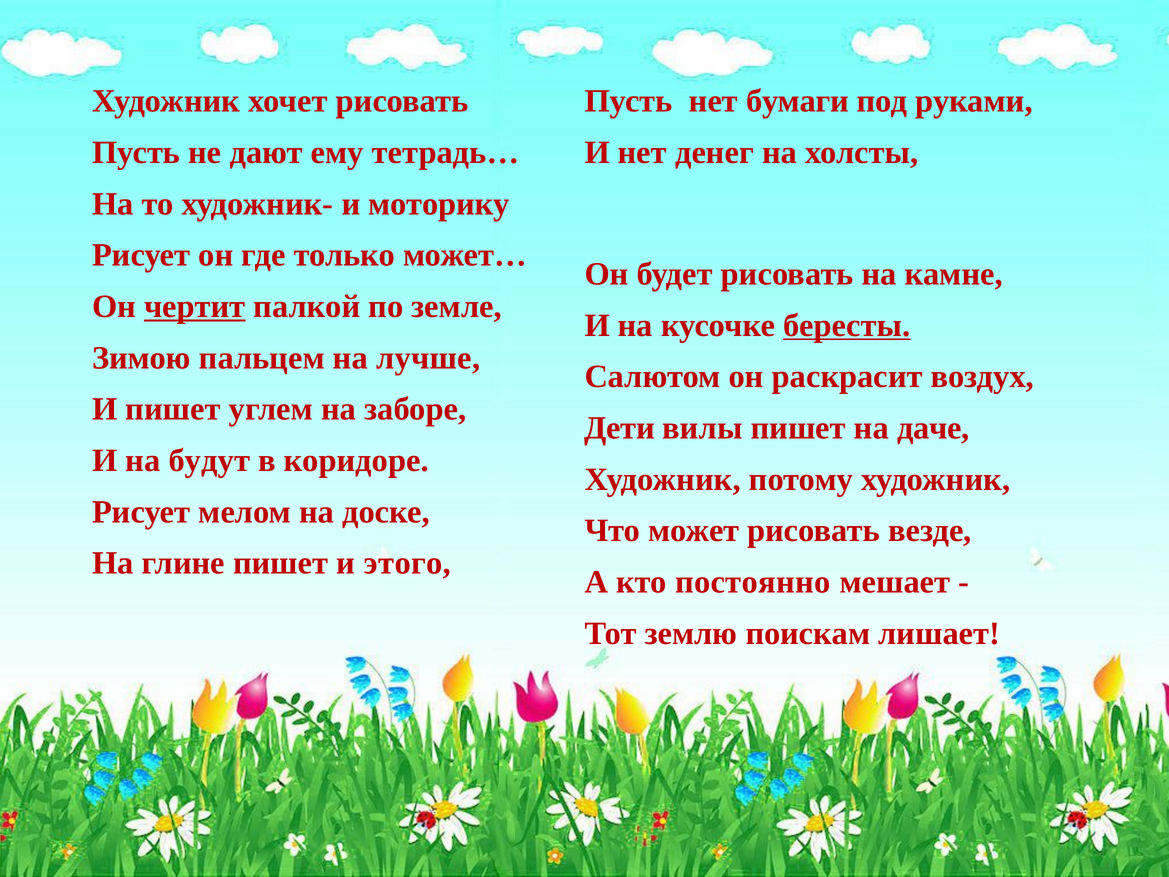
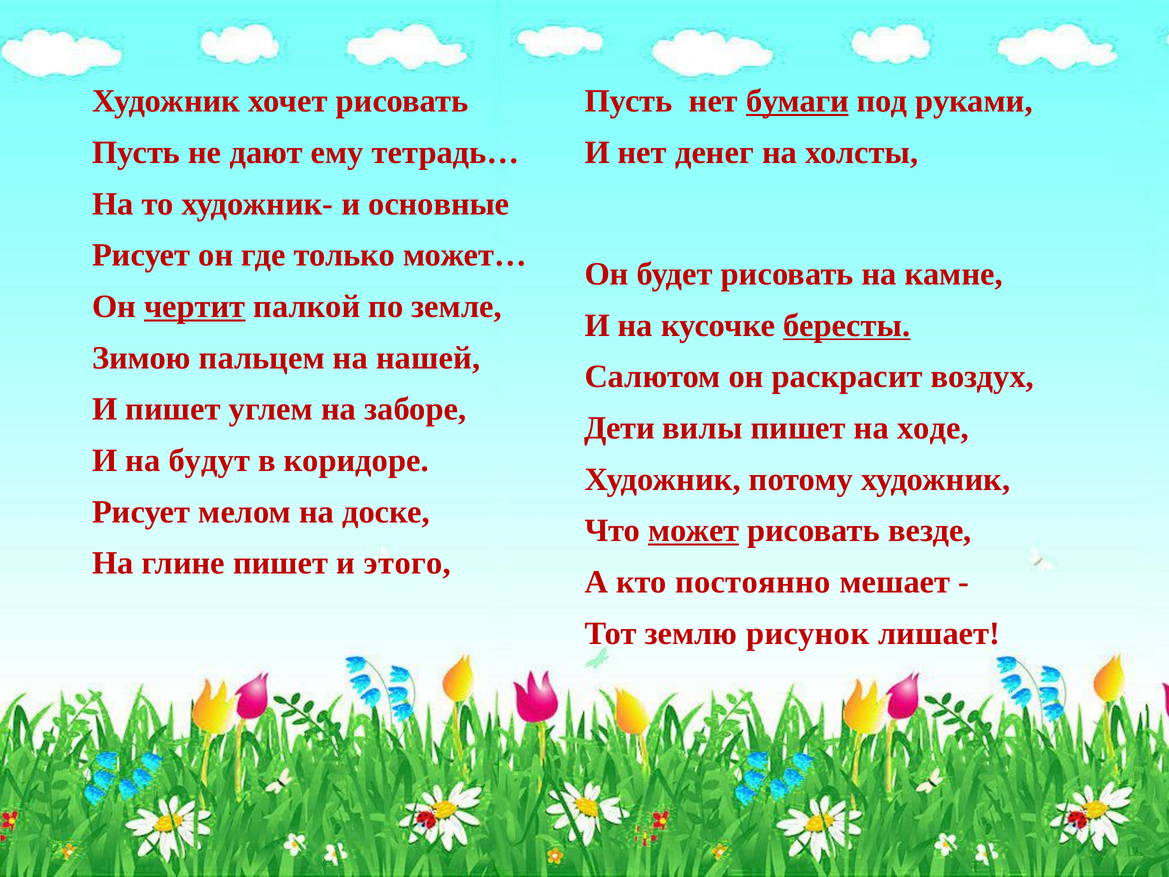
бумаги underline: none -> present (797, 101)
моторику: моторику -> основные (439, 204)
лучше: лучше -> нашей (428, 358)
даче: даче -> ходе (933, 428)
может underline: none -> present (694, 530)
поискам: поискам -> рисунок (808, 633)
